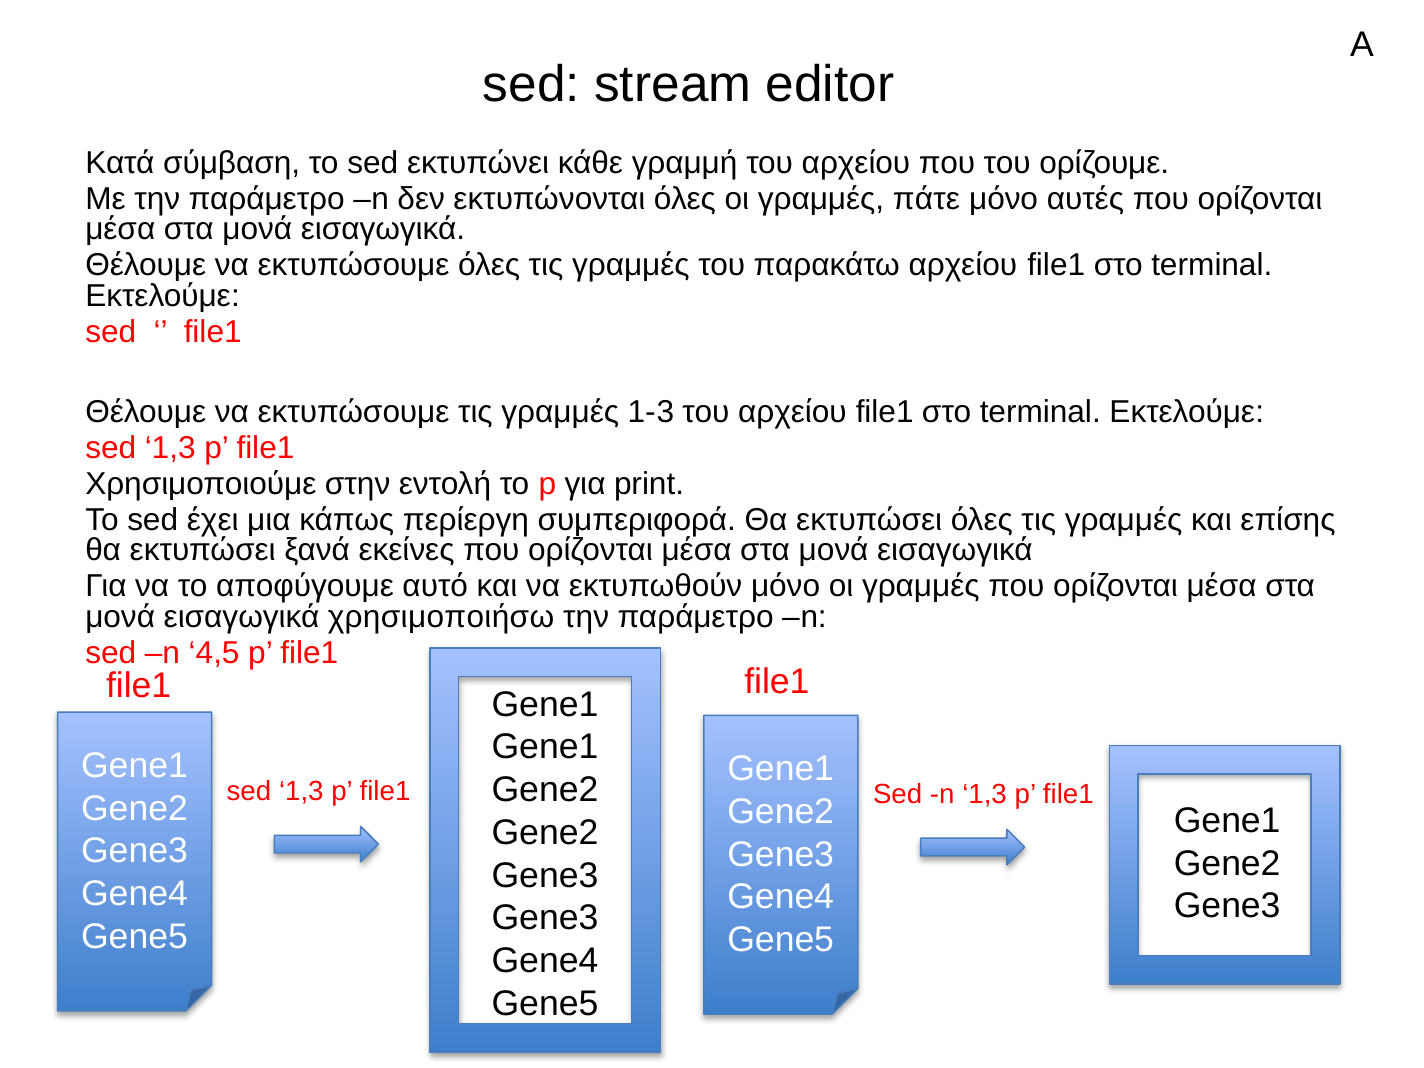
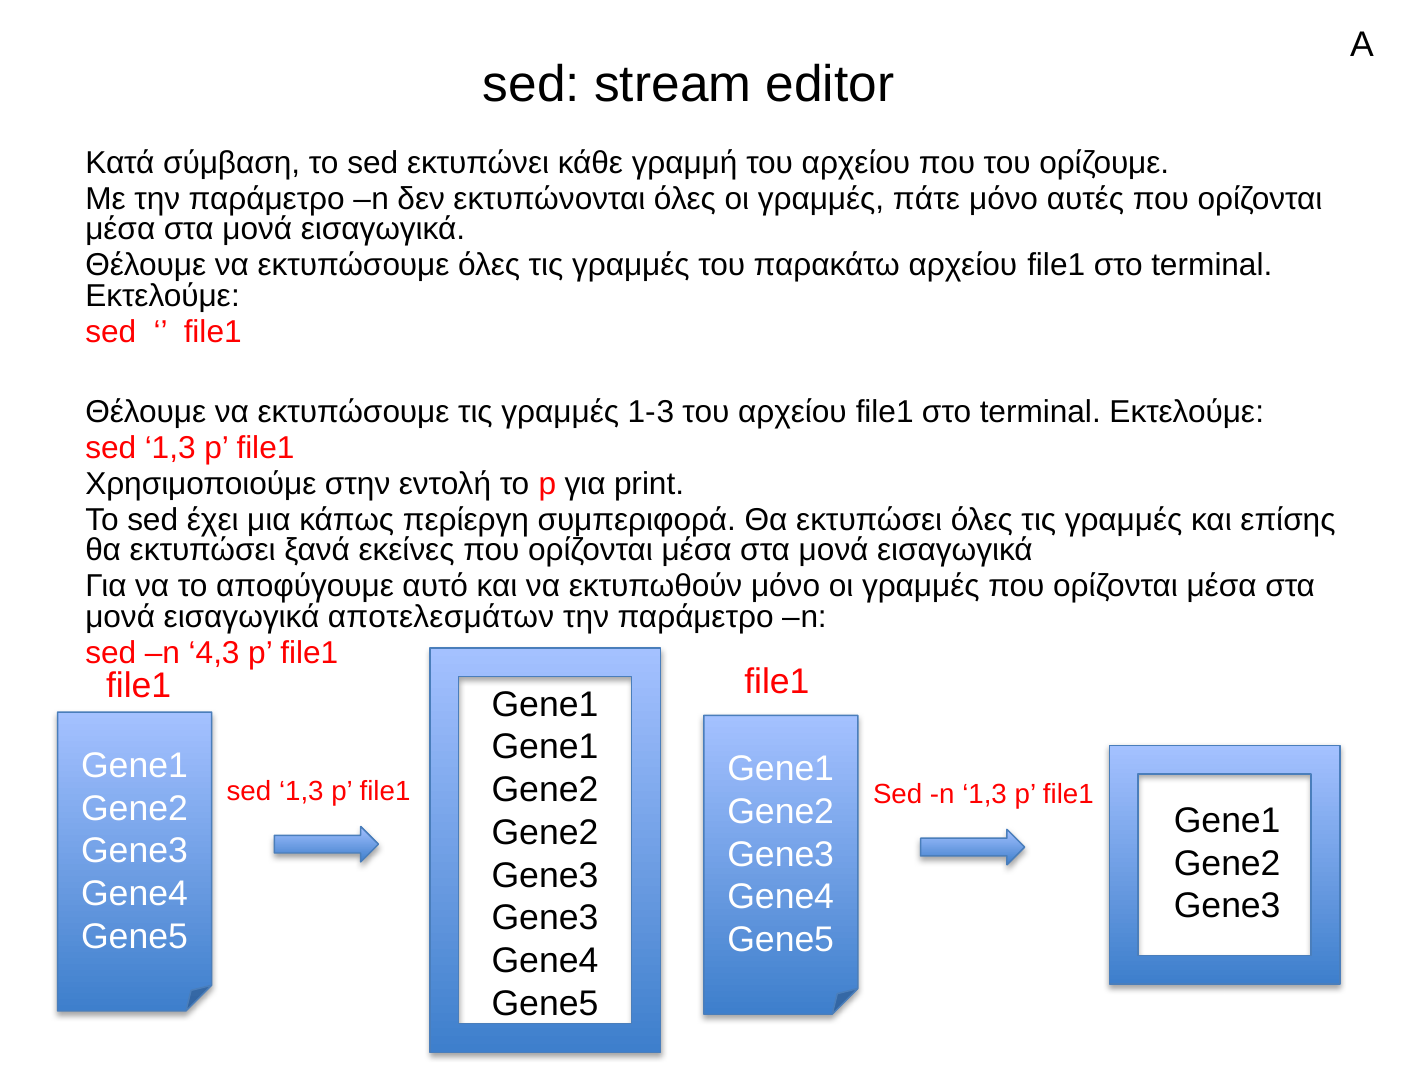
χρησιμοποιήσω: χρησιμοποιήσω -> αποτελεσμάτων (441, 617)
4,5: 4,5 -> 4,3 (214, 653)
